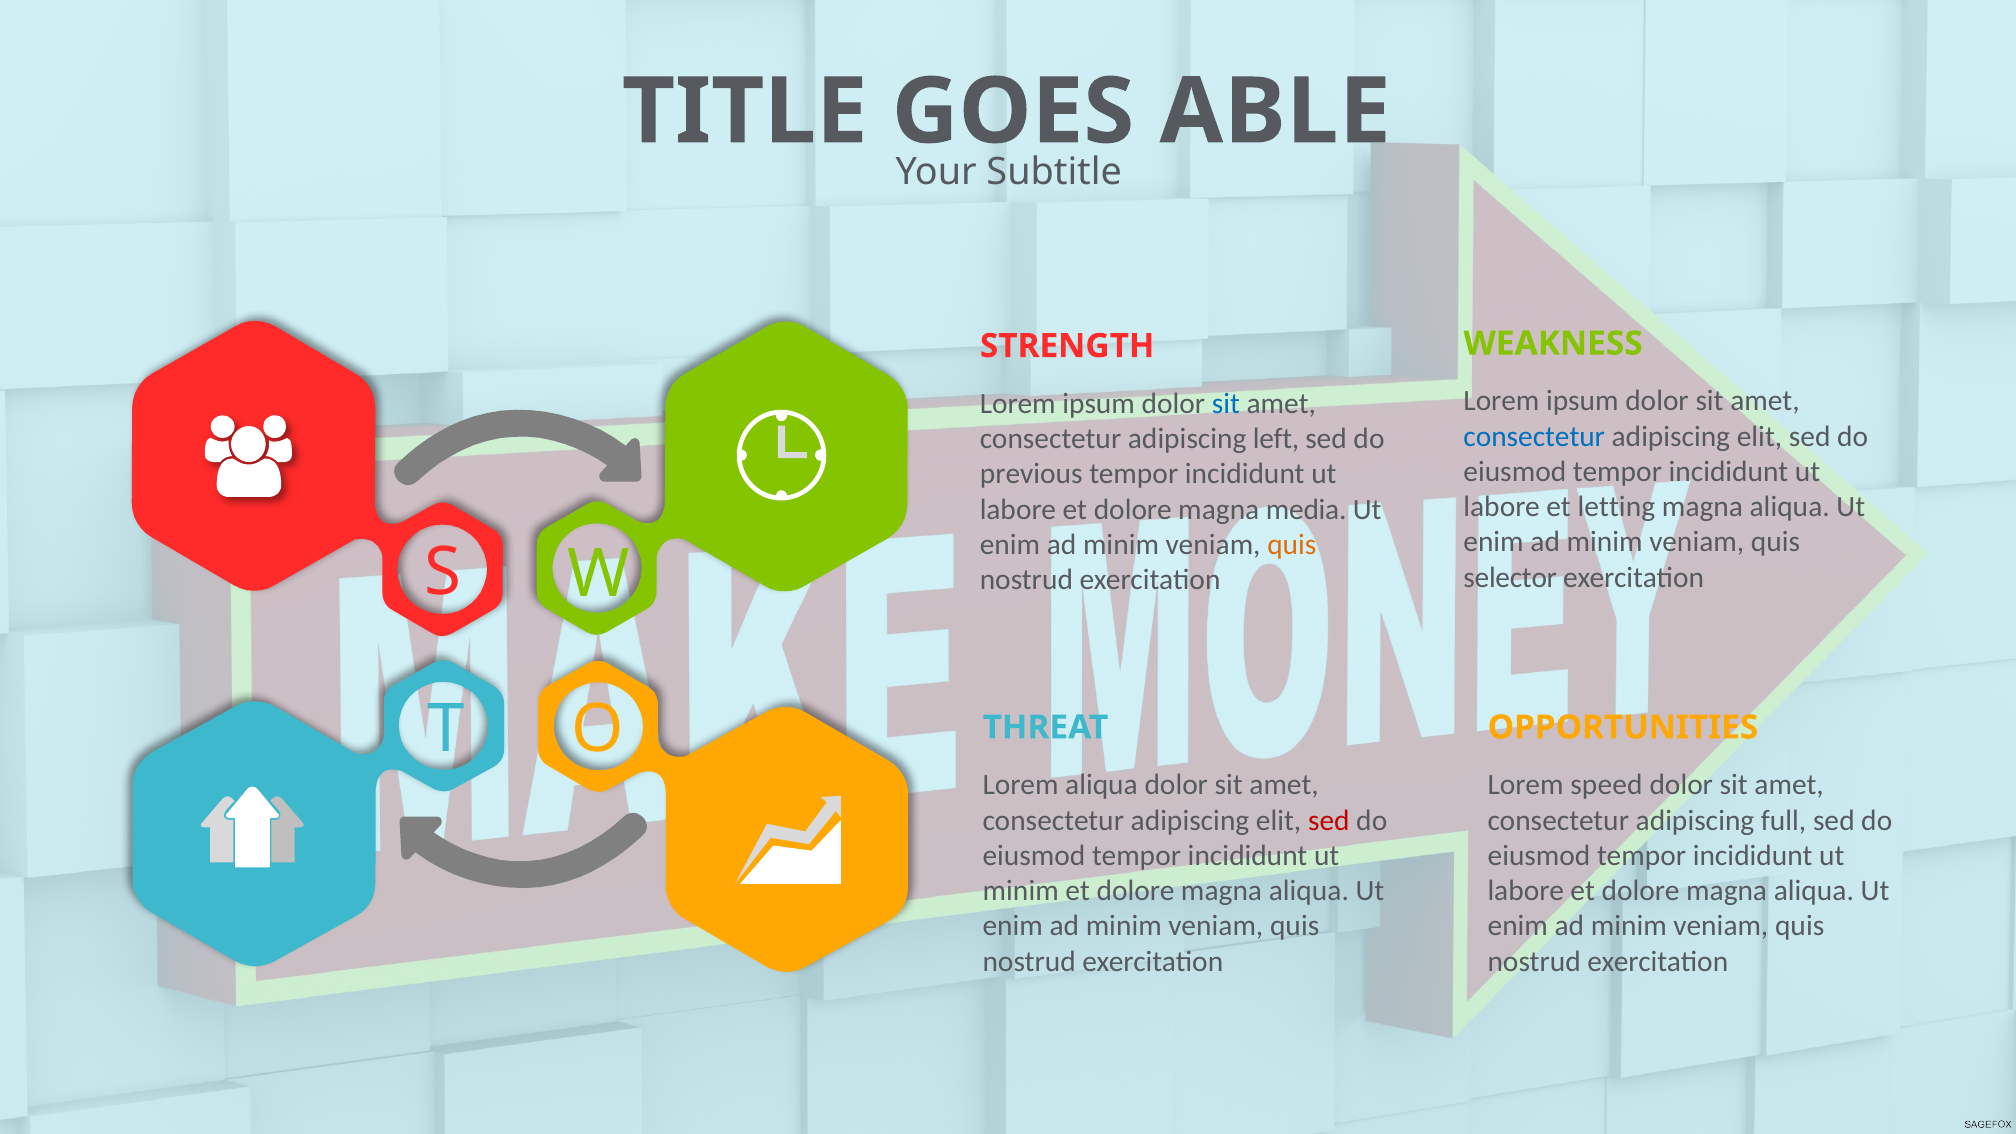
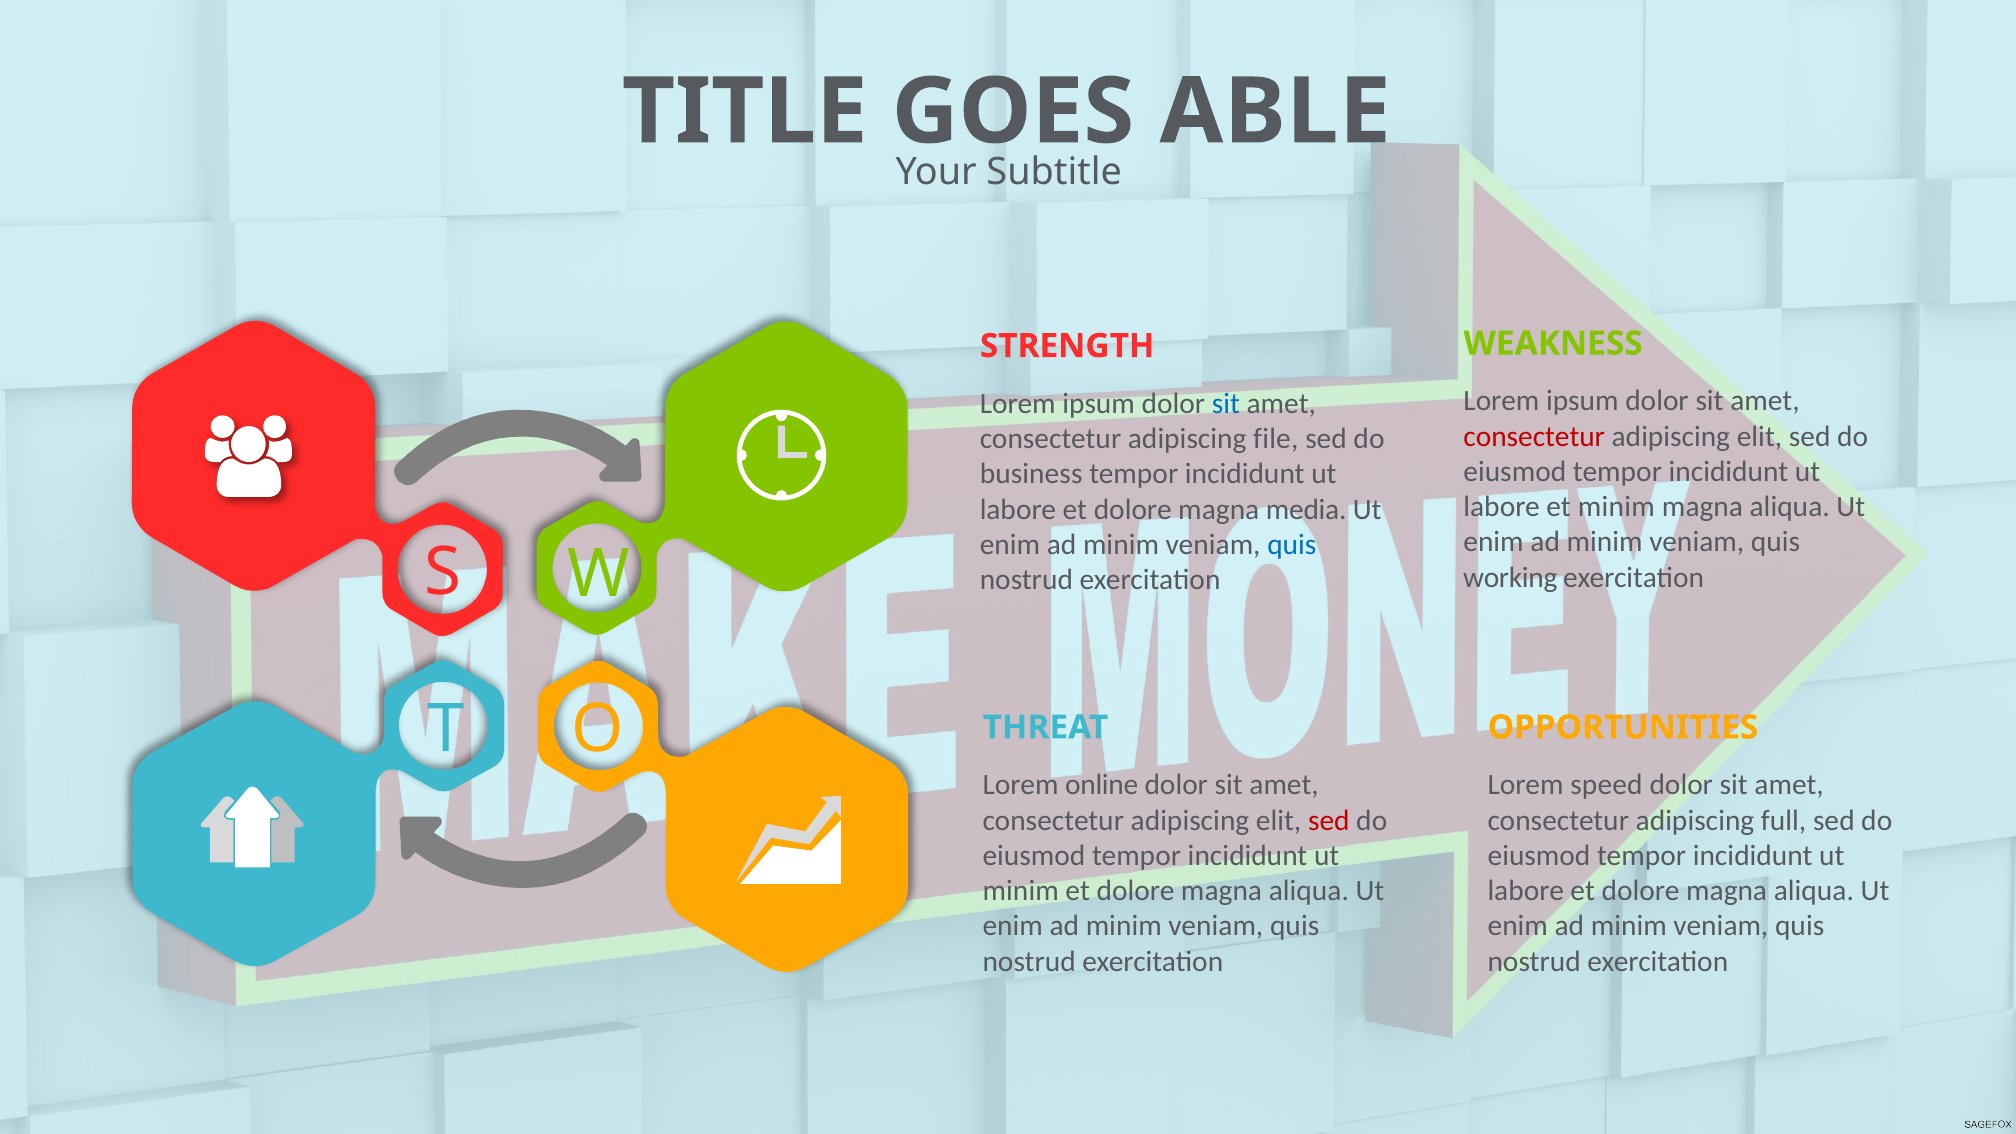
consectetur colour: blue -> red (1534, 436)
left: left -> file (1276, 439)
previous: previous -> business (1031, 474)
et letting: letting -> minim (1616, 507)
quis colour: orange -> blue (1292, 545)
selector: selector -> working (1510, 578)
Lorem aliqua: aliqua -> online (1102, 785)
